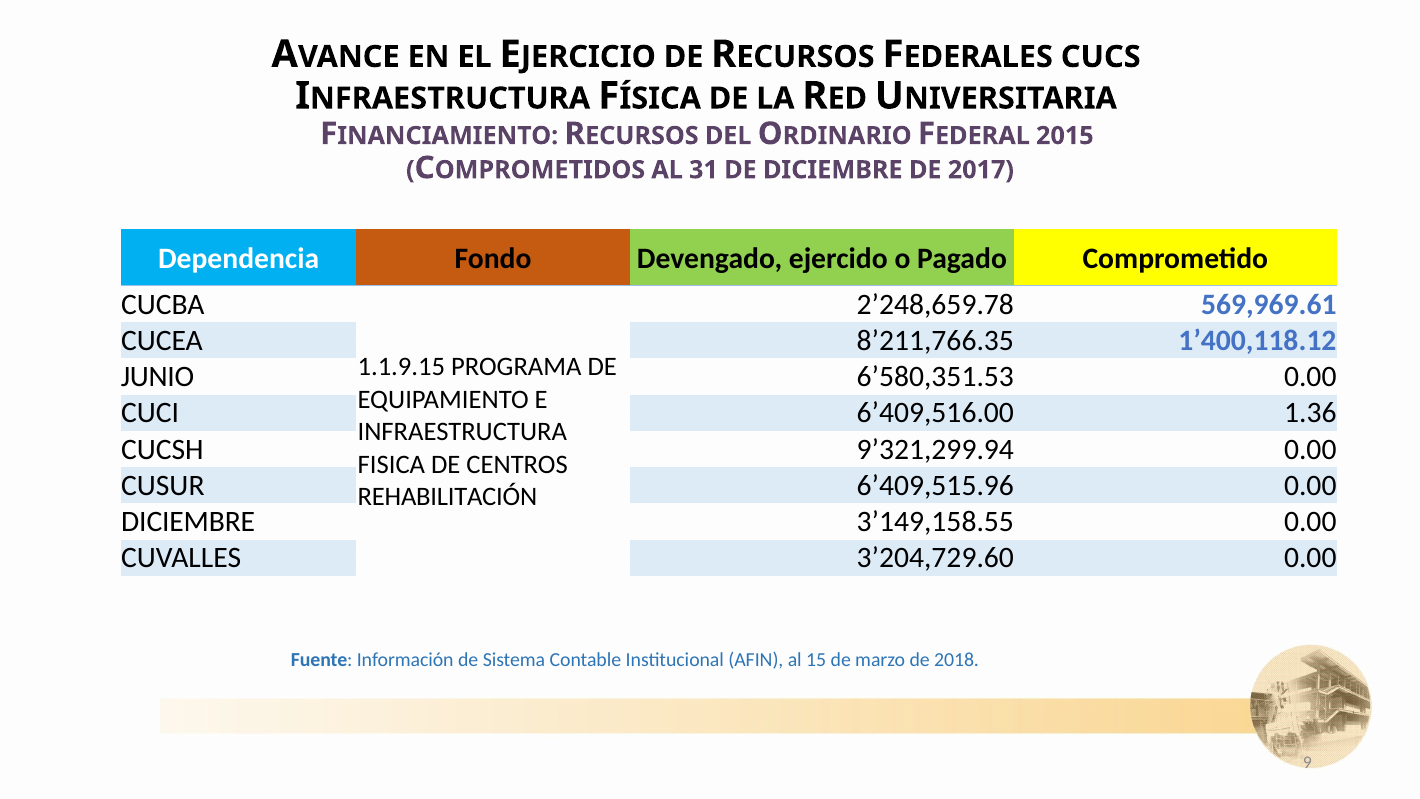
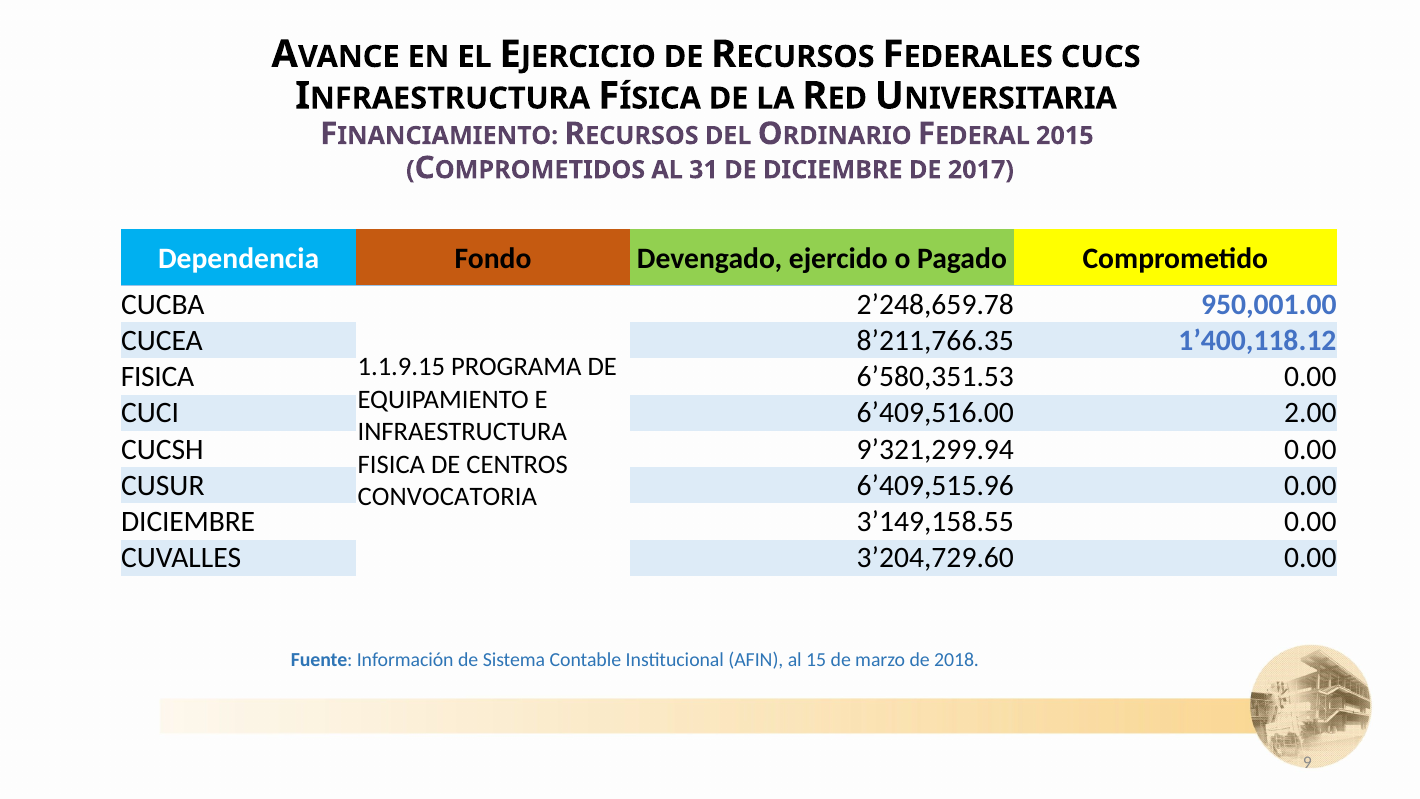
569,969.61: 569,969.61 -> 950,001.00 (1269, 304)
JUNIO: JUNIO -> FISICA (157, 377)
1.36: 1.36 -> 2.00 (1310, 413)
REHABILITACIÓN: REHABILITACIÓN -> CONVOCATORIA (447, 497)
